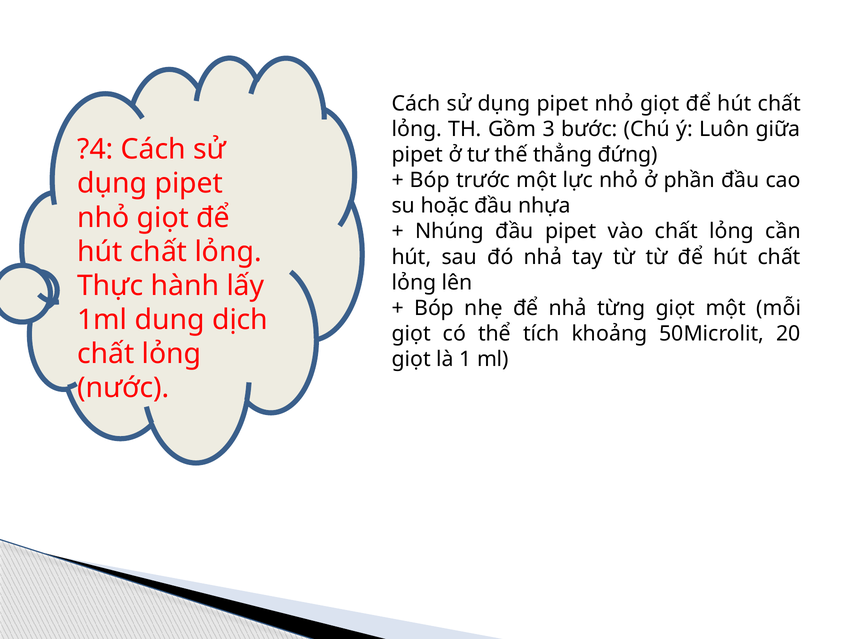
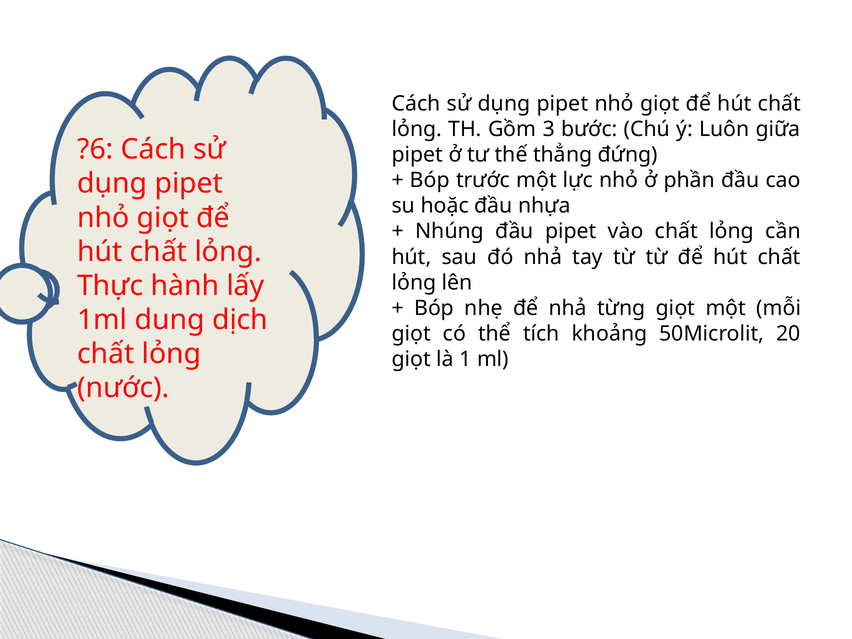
?4: ?4 -> ?6 (95, 149)
